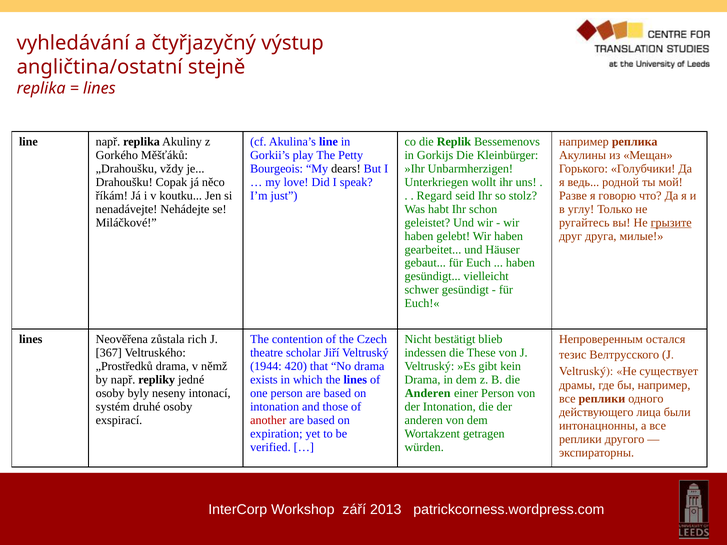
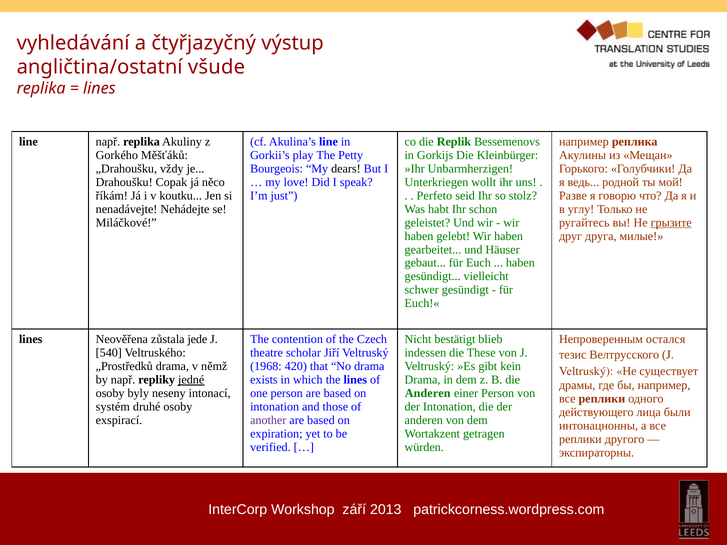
stejně: stejně -> všude (217, 67)
Regard: Regard -> Perfeto (434, 196)
rich: rich -> jede (197, 340)
367: 367 -> 540 (109, 353)
1944: 1944 -> 1968 (266, 367)
jedné underline: none -> present (191, 380)
another colour: red -> purple (268, 420)
